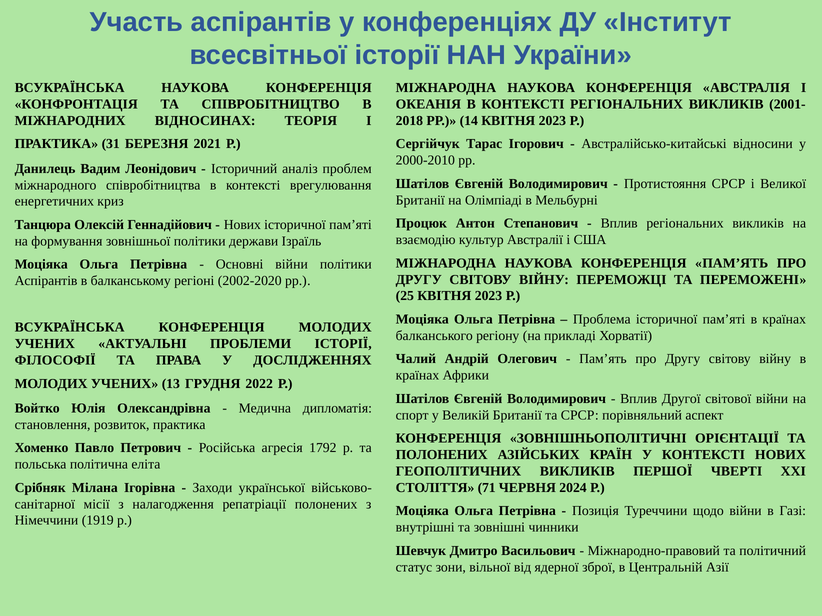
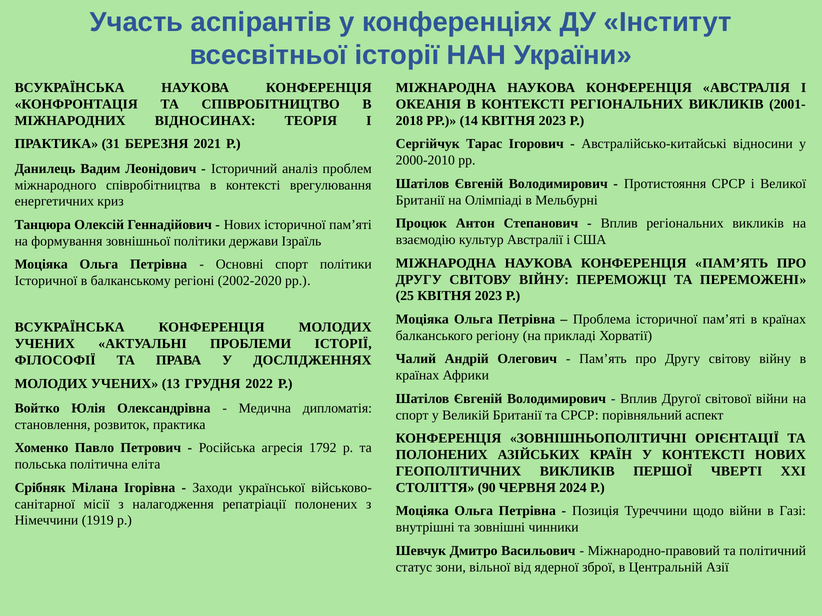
Основні війни: війни -> спорт (292, 265)
Аспірантів: Аспірантів -> Історичної (46, 281)
71: 71 -> 90 (487, 488)
